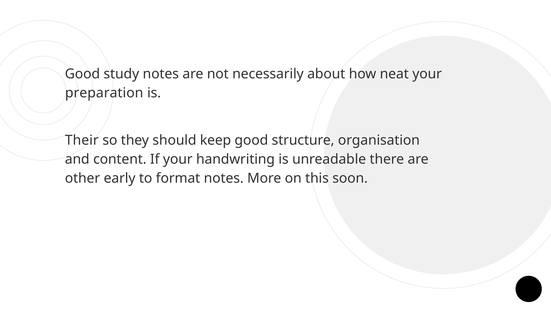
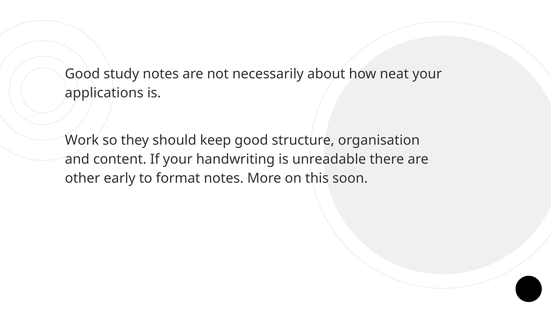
preparation: preparation -> applications (104, 93)
Their: Their -> Work (82, 140)
